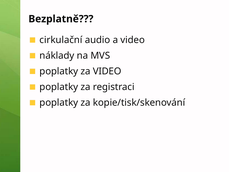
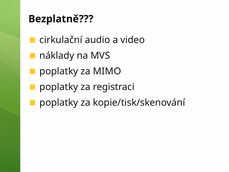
za VIDEO: VIDEO -> MIMO (107, 71)
